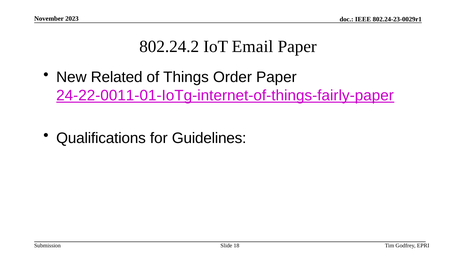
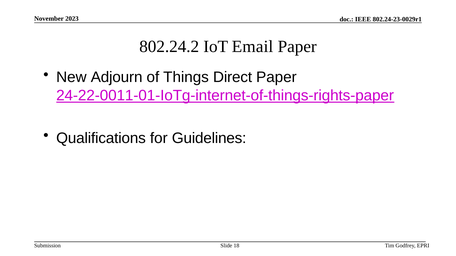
Related: Related -> Adjourn (117, 77)
Order: Order -> Direct (233, 77)
24-22-0011-01-IoTg-internet-of-things-fairly-paper: 24-22-0011-01-IoTg-internet-of-things-fairly-paper -> 24-22-0011-01-IoTg-internet-of-things-rights-paper (225, 96)
